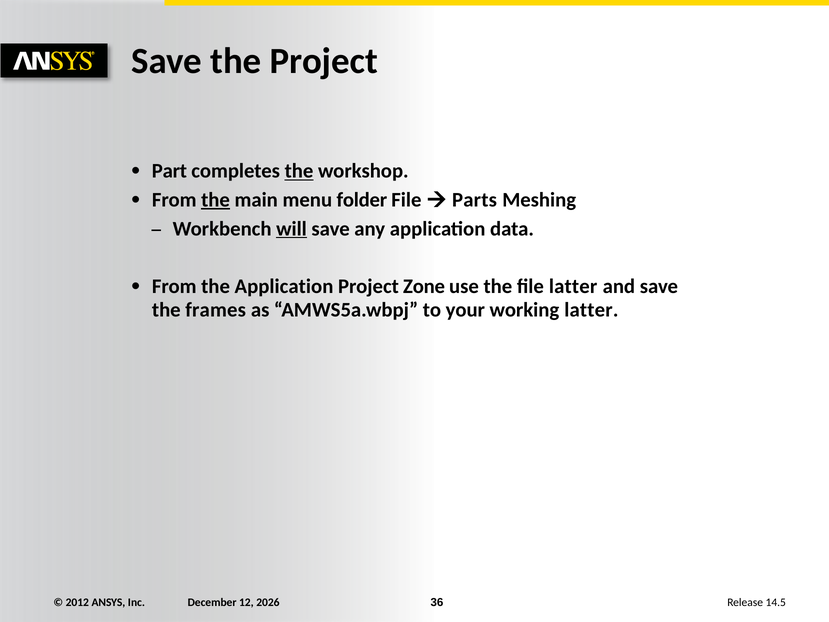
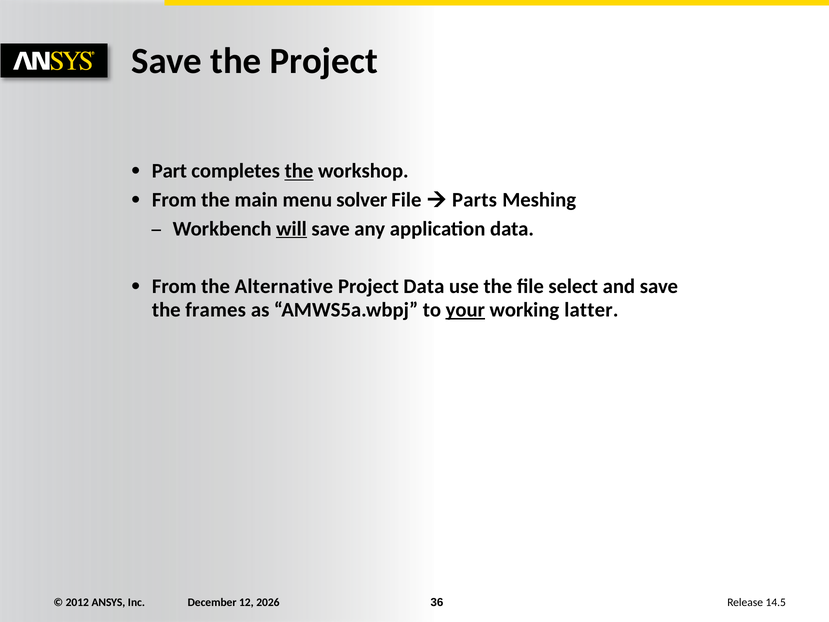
the underline: present -> none (216, 200)
folder: folder -> solver (362, 200)
the Application: Application -> Alternative (284, 286)
Project Zone: Zone -> Data (424, 286)
file latter: latter -> select (573, 286)
your underline: none -> present (465, 310)
